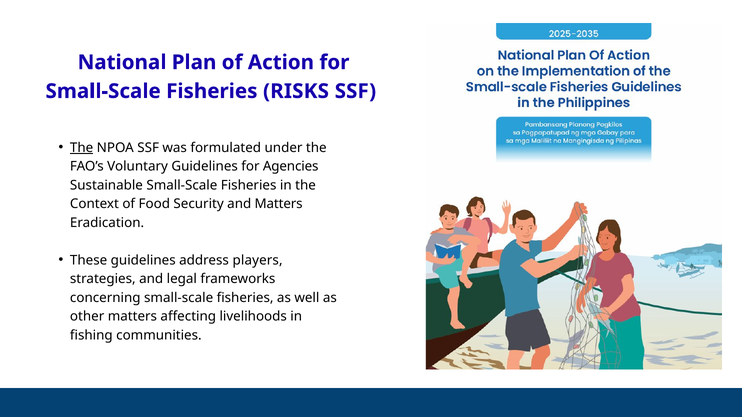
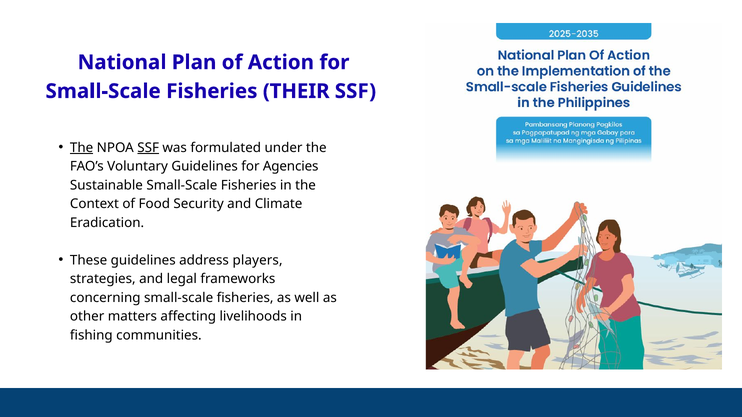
RISKS: RISKS -> THEIR (296, 91)
SSF underline: none -> present (148, 148)
and Matters: Matters -> Climate (279, 204)
